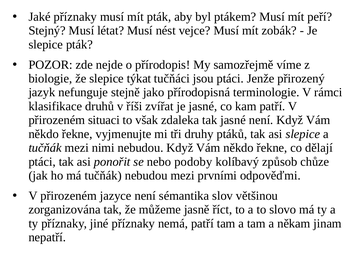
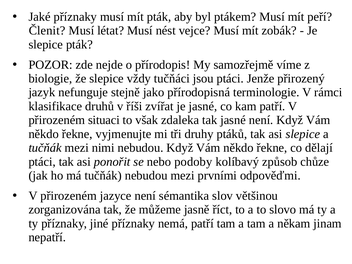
Stejný: Stejný -> Členit (47, 31)
týkat: týkat -> vždy (139, 79)
